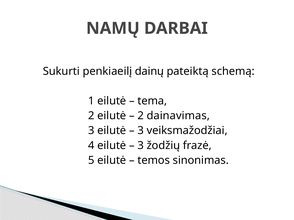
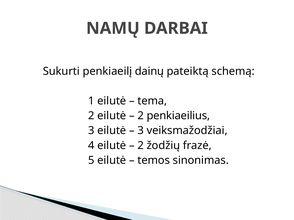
dainavimas: dainavimas -> penkiaeilius (178, 116)
3: 3 -> 2 (141, 146)
